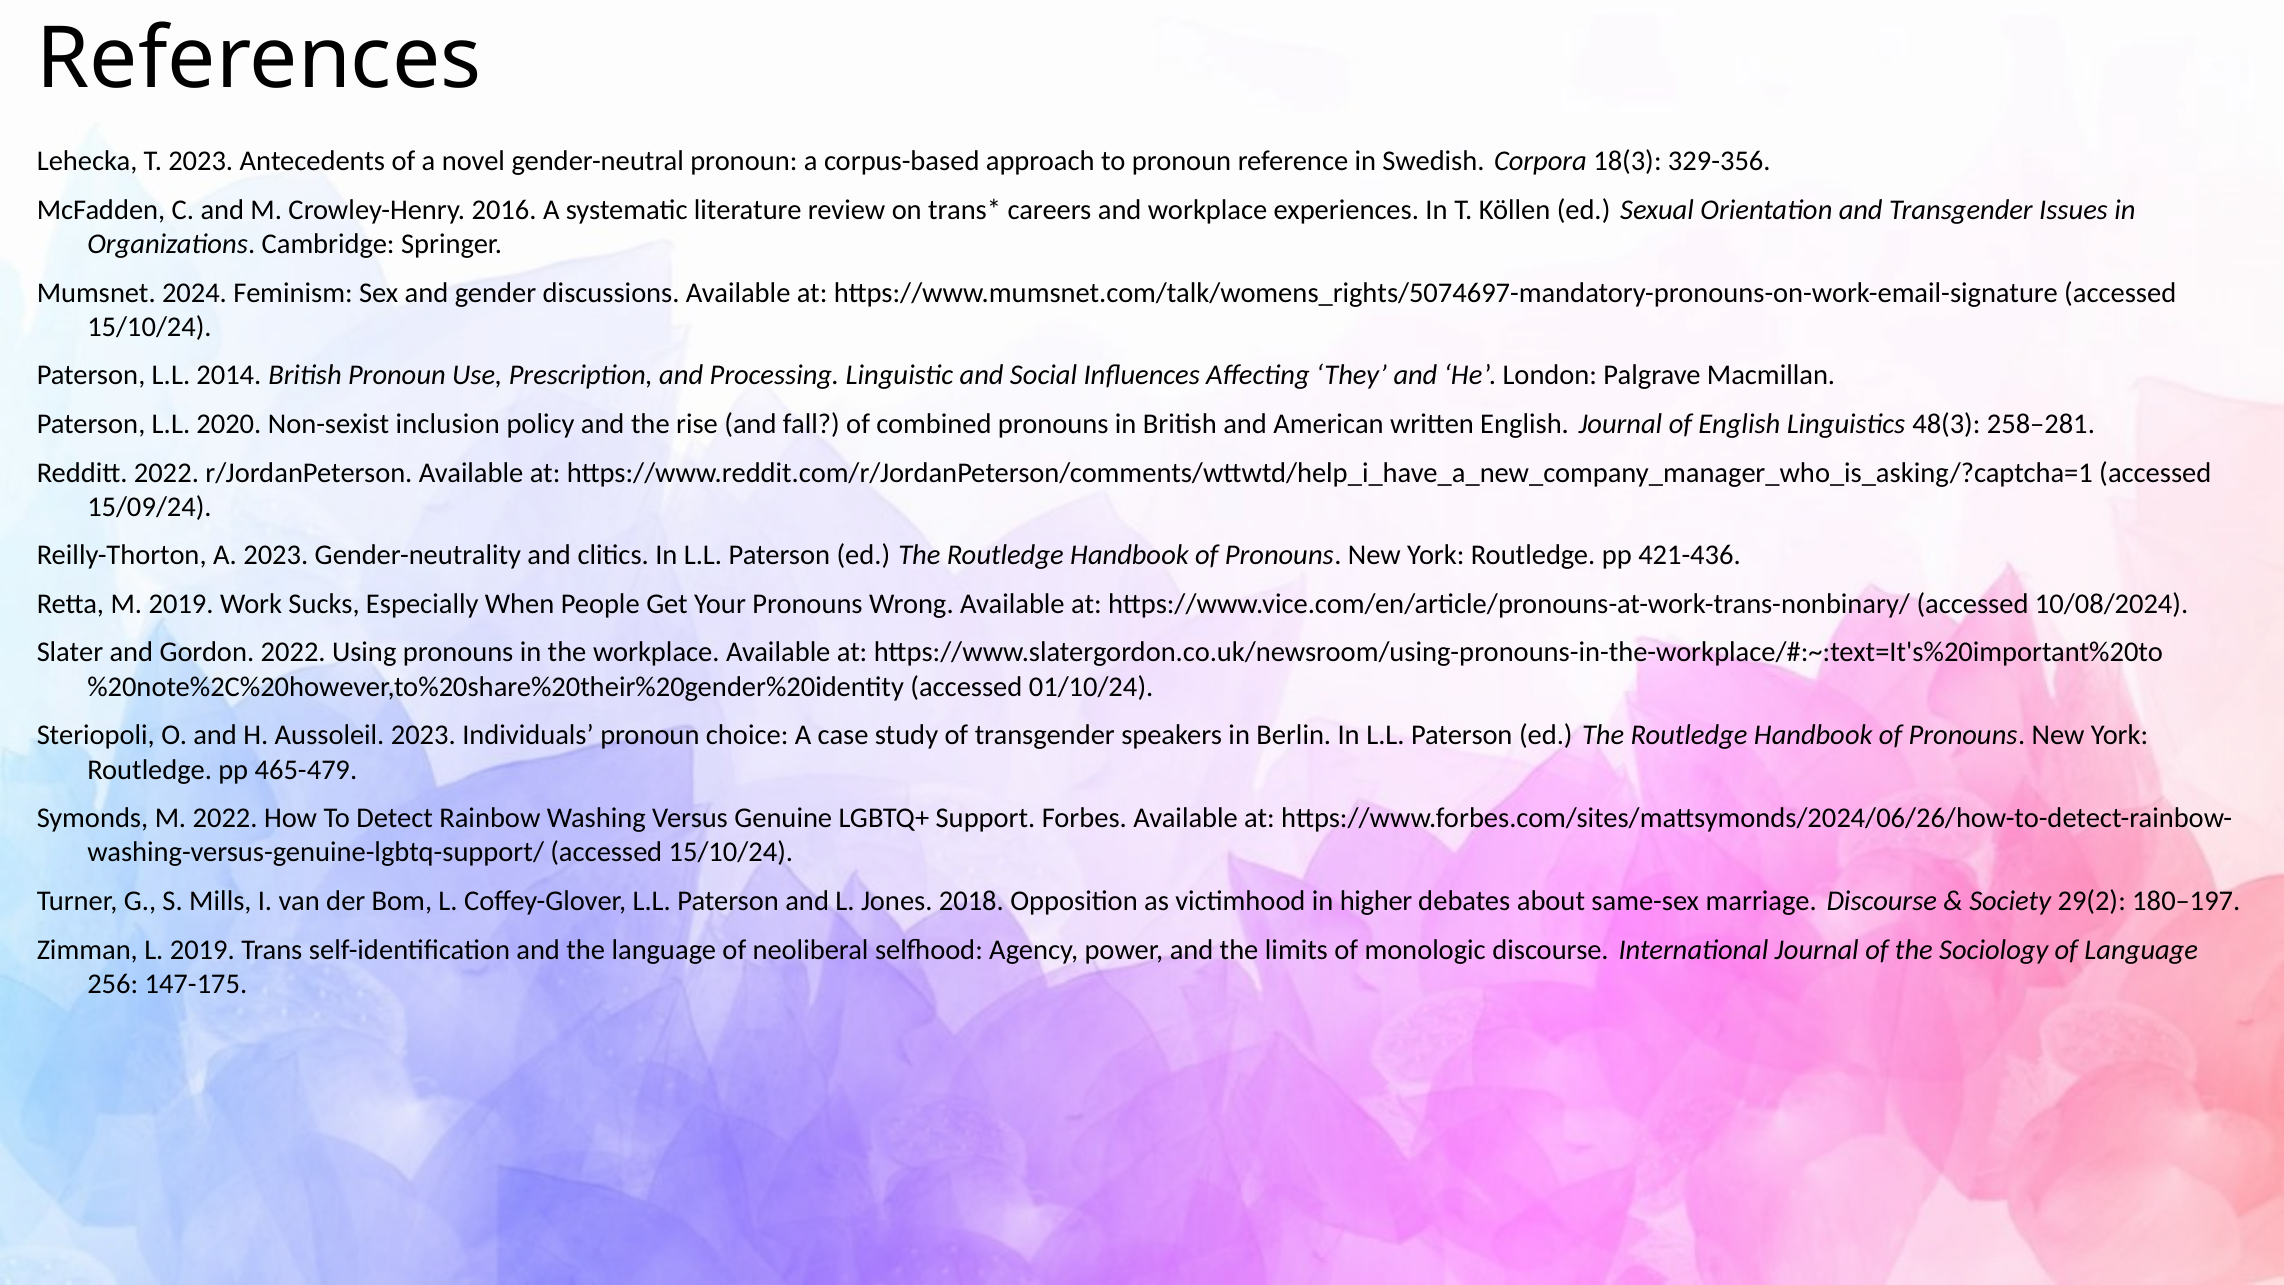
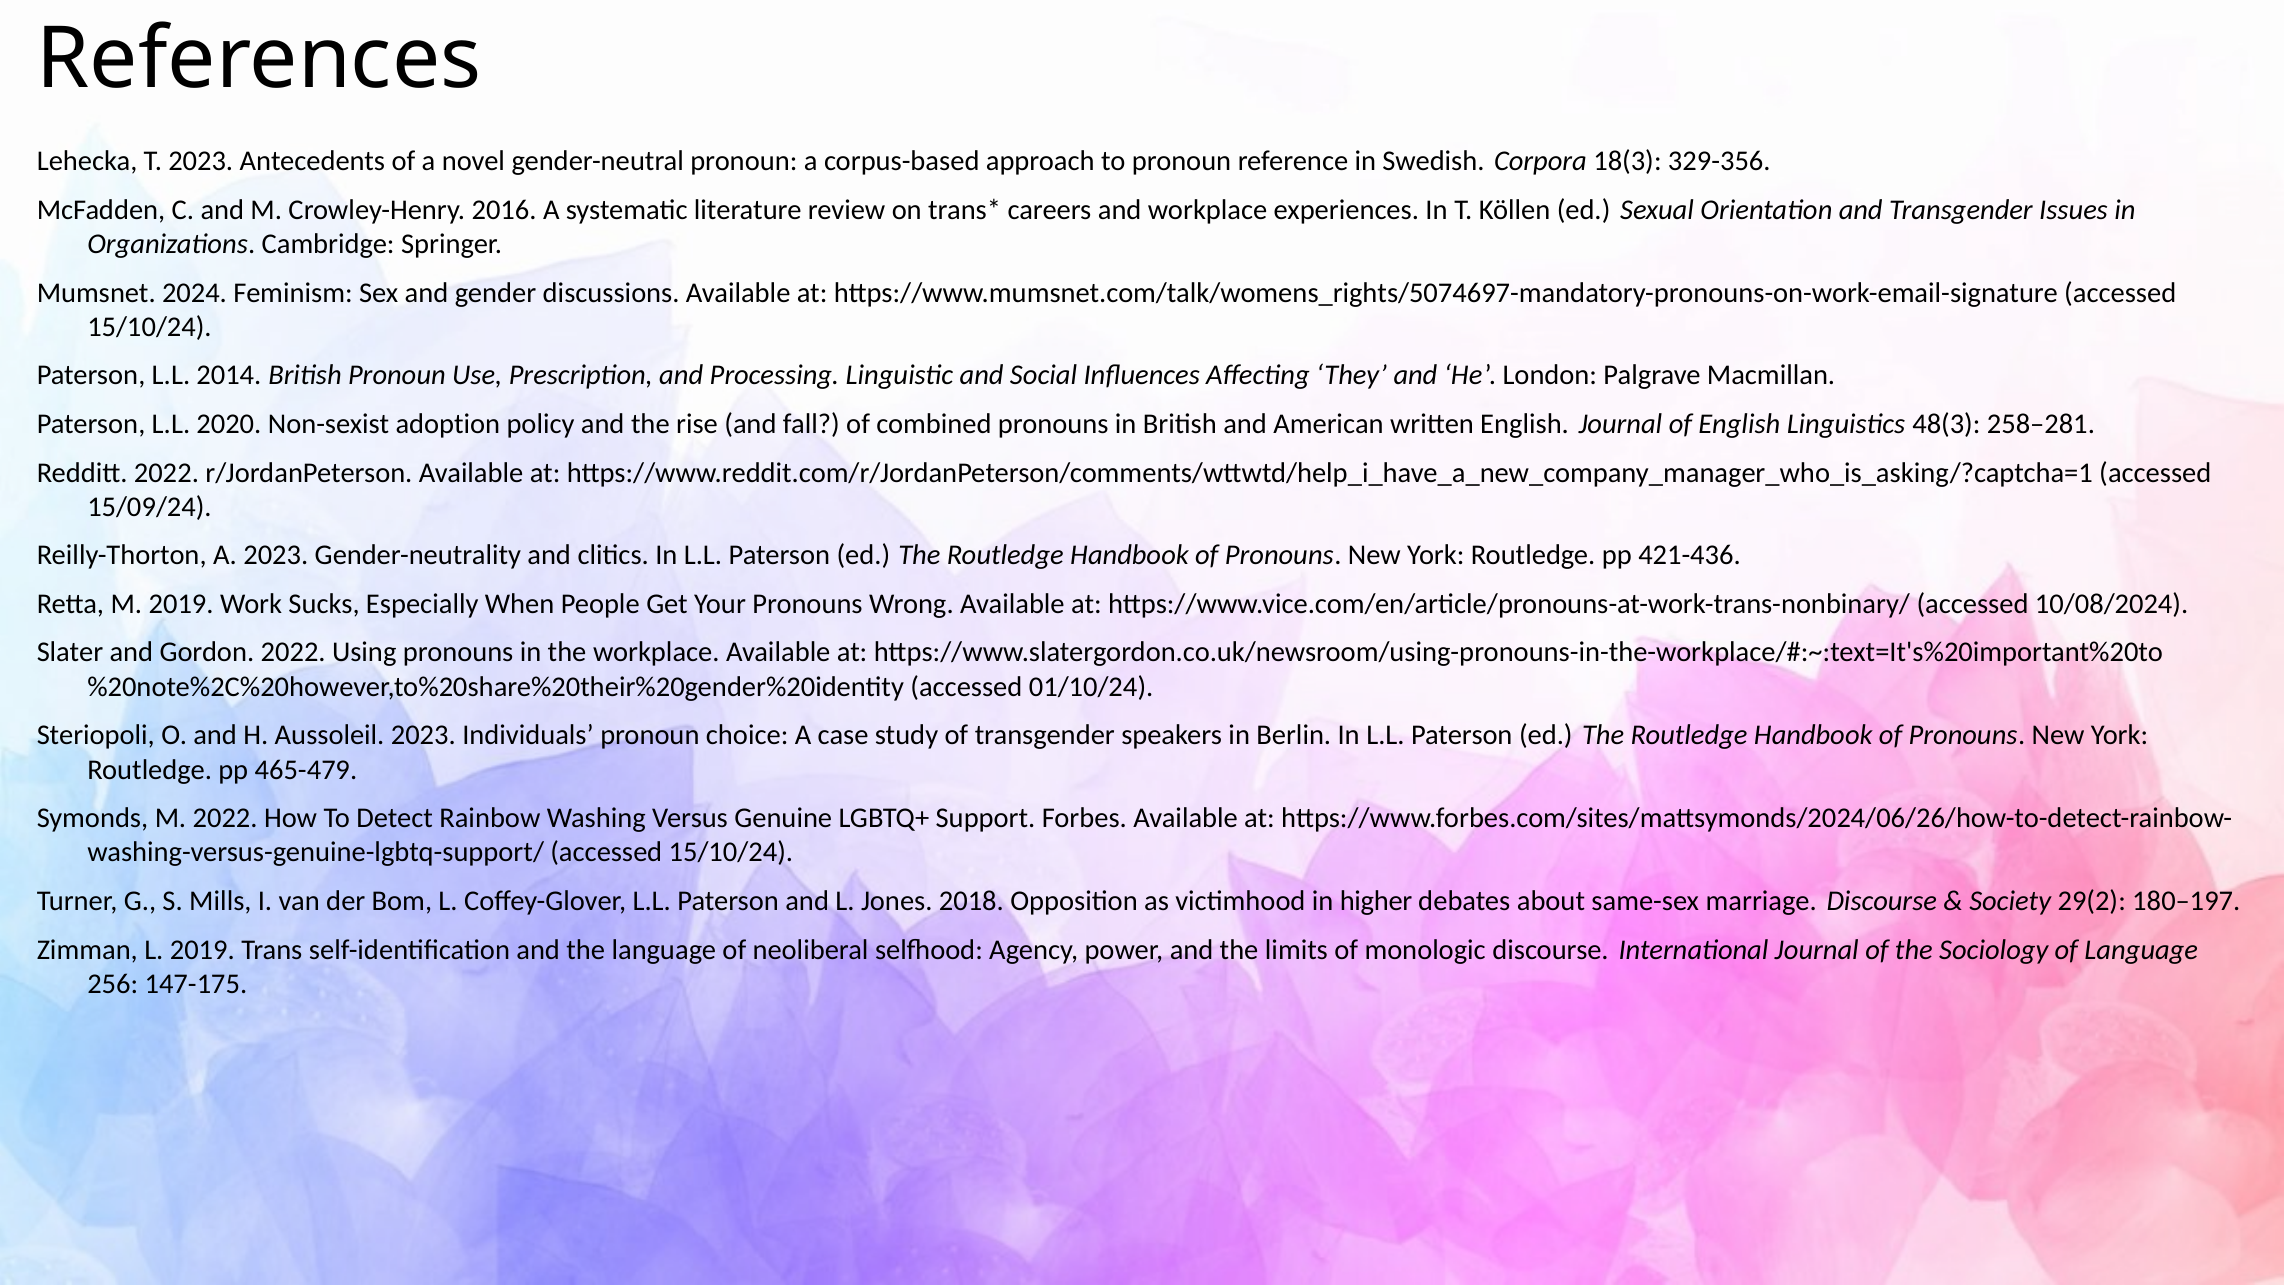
inclusion: inclusion -> adoption (448, 424)
